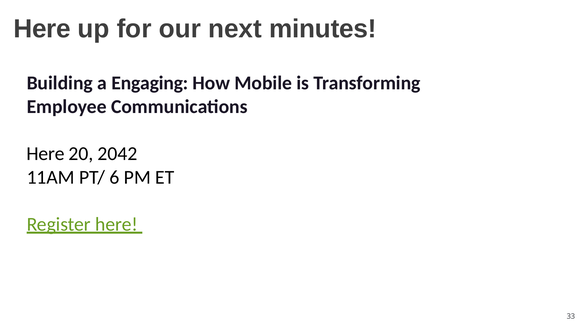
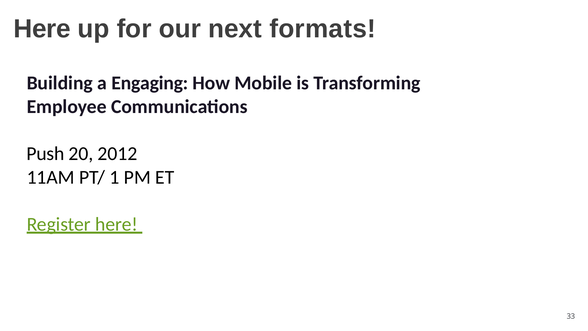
minutes: minutes -> formats (323, 29)
Here: Here -> Push (45, 154)
2042: 2042 -> 2012 (117, 154)
6: 6 -> 1 (115, 177)
